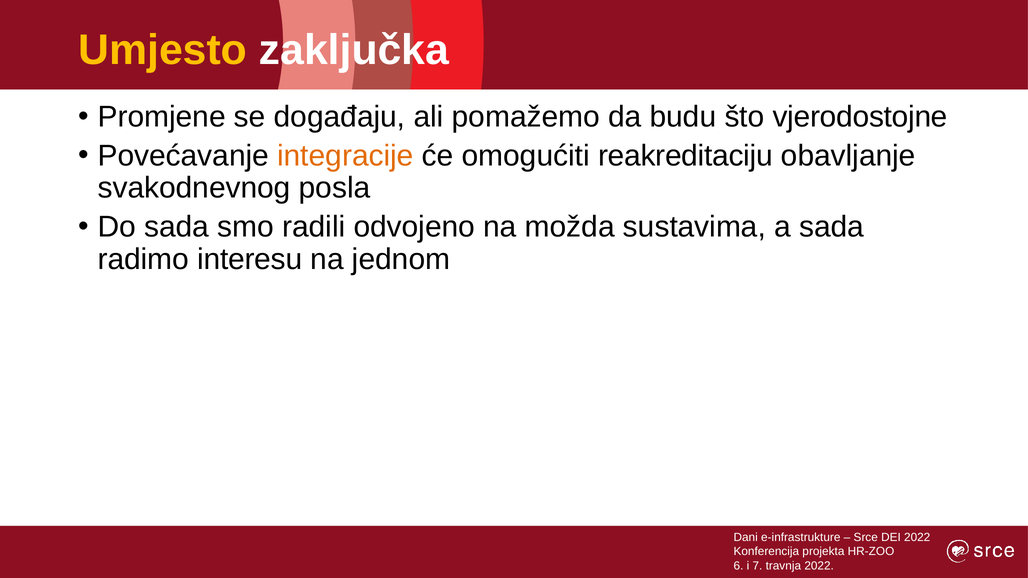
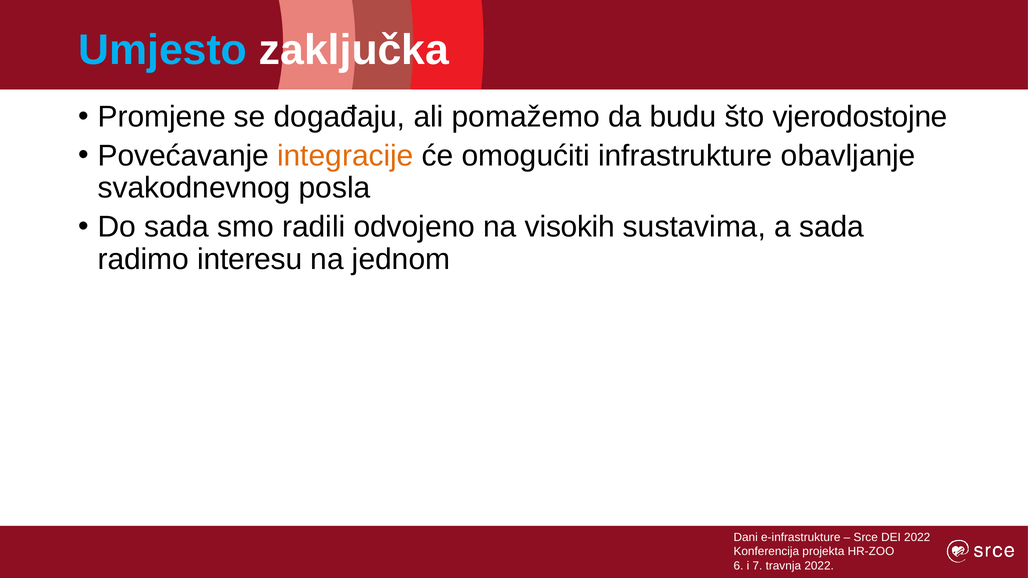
Umjesto colour: yellow -> light blue (163, 50)
reakreditaciju: reakreditaciju -> infrastrukture (685, 156)
možda: možda -> visokih (570, 227)
